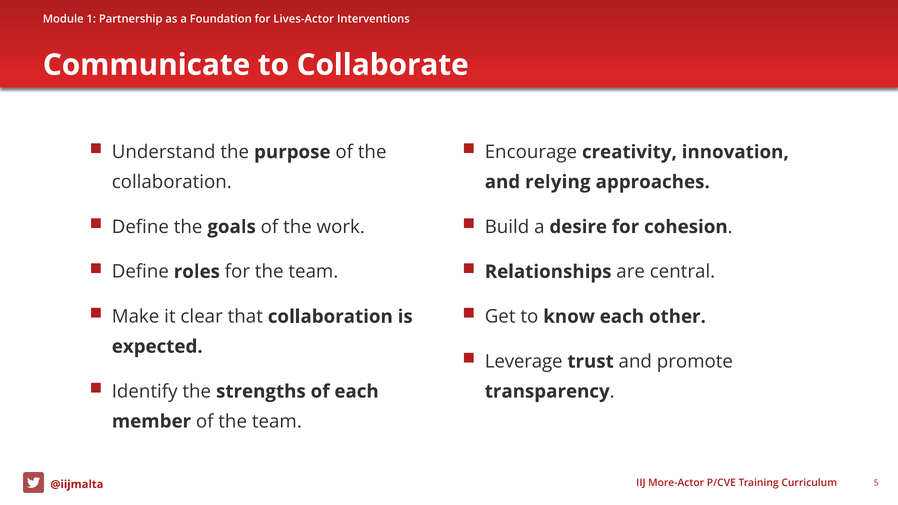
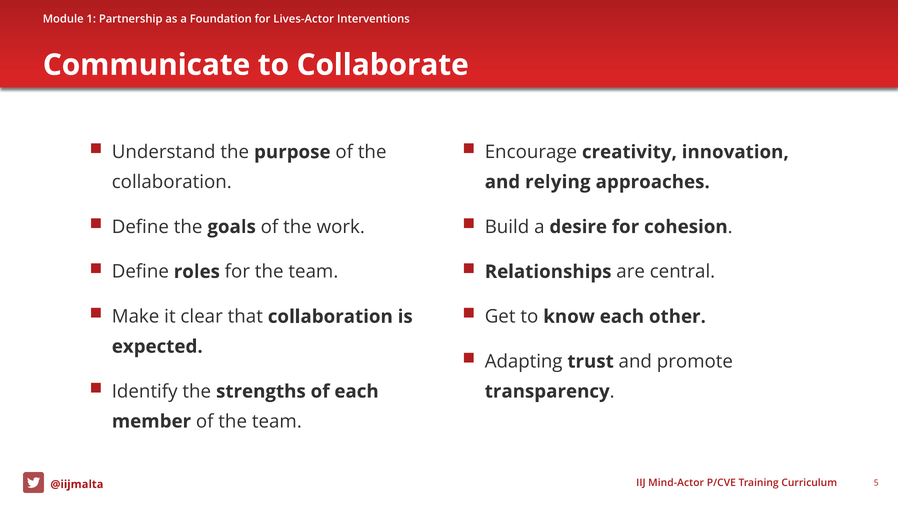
Leverage: Leverage -> Adapting (524, 362)
More-Actor: More-Actor -> Mind-Actor (676, 483)
